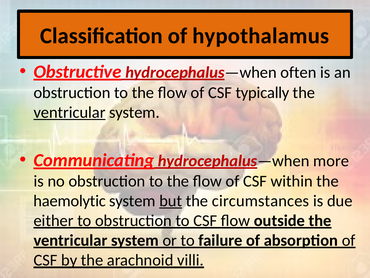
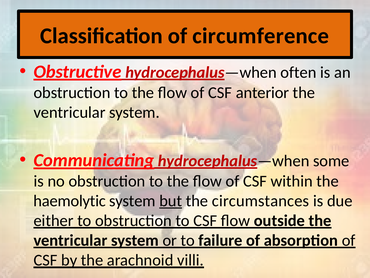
hypothalamus: hypothalamus -> circumference (261, 36)
typically: typically -> anterior (262, 92)
ventricular underline: present -> none (70, 112)
more: more -> some (331, 161)
